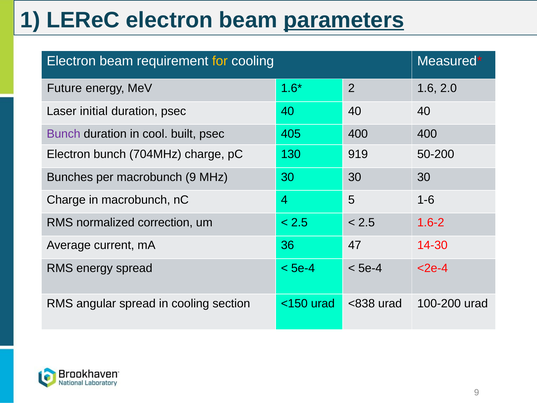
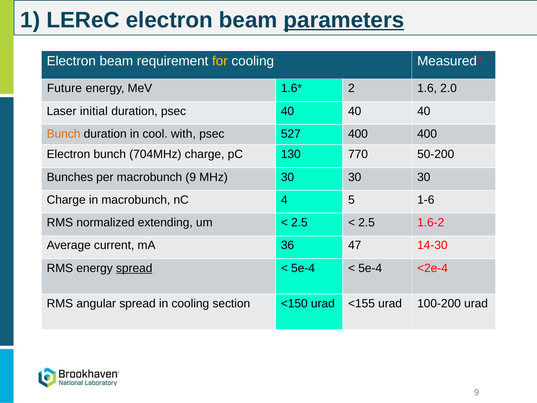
Bunch colour: purple -> orange (64, 134)
built: built -> with (183, 134)
405: 405 -> 527 (291, 134)
919: 919 -> 770 (358, 154)
correction: correction -> extending (165, 222)
spread underline: none -> present (134, 268)
<838: <838 -> <155 (361, 303)
